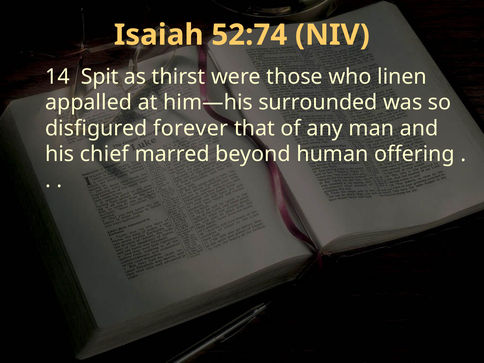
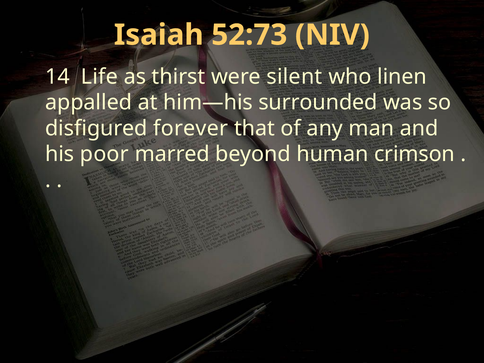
52:74: 52:74 -> 52:73 (249, 35)
Spit: Spit -> Life (99, 77)
those: those -> silent (294, 77)
chief: chief -> poor (104, 154)
offering: offering -> crimson (414, 154)
